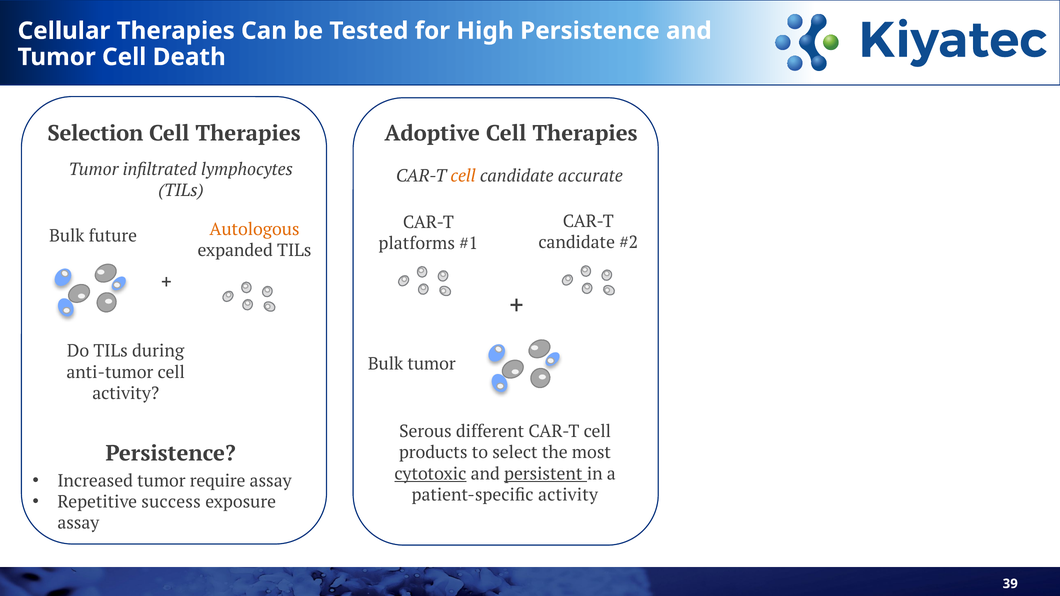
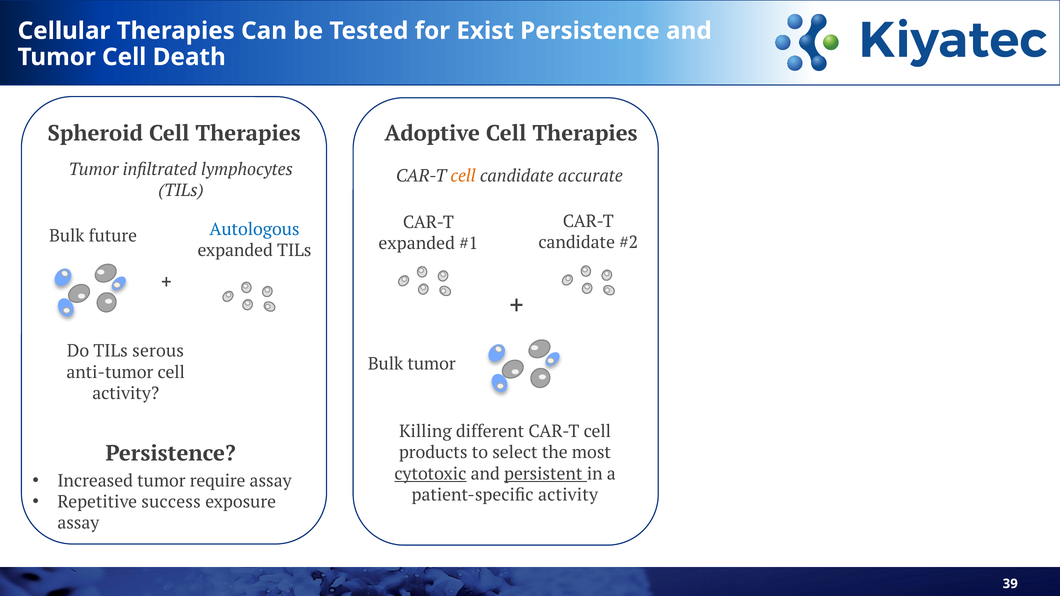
High: High -> Exist (485, 31)
Selection: Selection -> Spheroid (95, 134)
Autologous colour: orange -> blue (255, 229)
platforms: platforms -> expanded (417, 244)
during: during -> serous (158, 351)
Serous: Serous -> Killing (425, 432)
